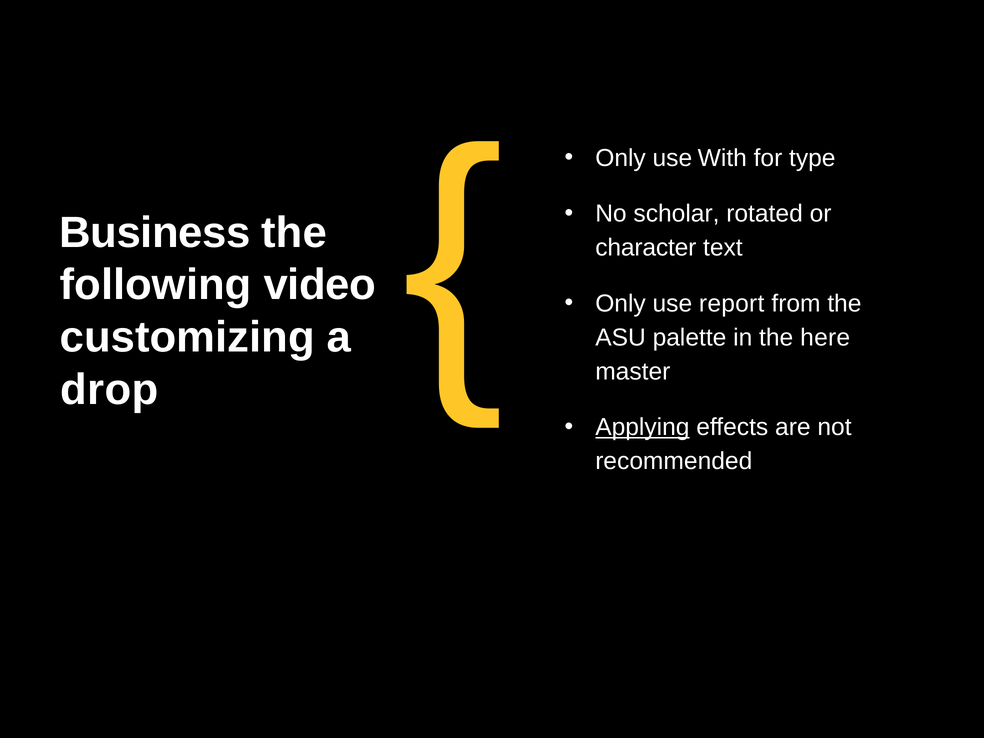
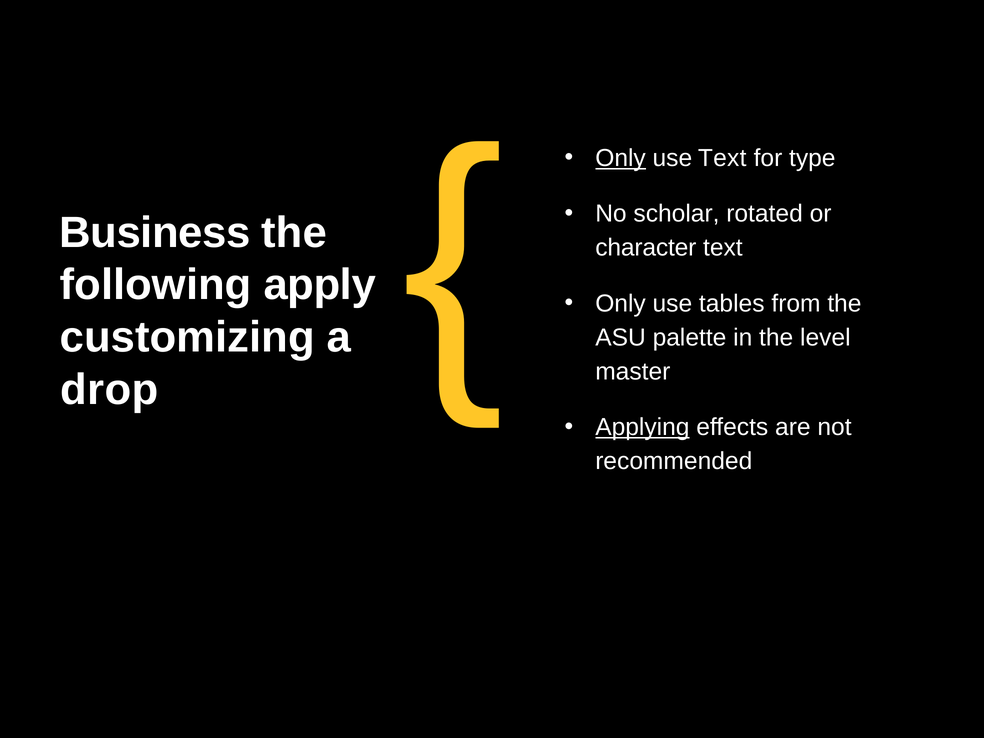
Only underline: none -> present (621, 158)
use With: With -> Text (722, 158)
video: video -> apply (320, 285)
report: report -> tables (732, 304)
here: here -> level (825, 337)
